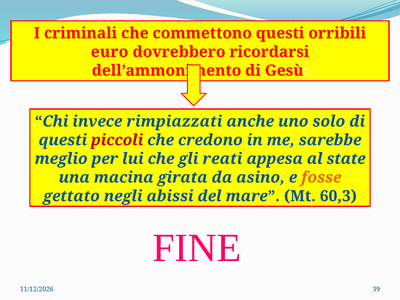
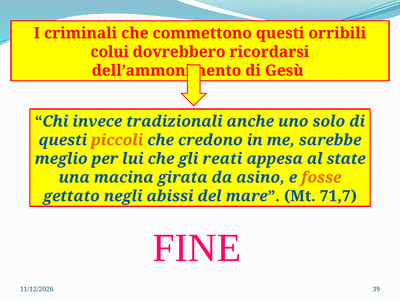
euro: euro -> colui (110, 52)
rimpiazzati: rimpiazzati -> tradizionali (174, 121)
piccoli colour: red -> orange (117, 140)
60,3: 60,3 -> 71,7 (338, 196)
